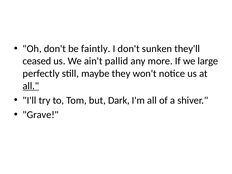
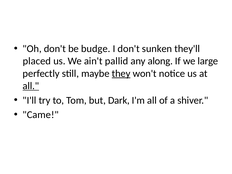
faintly: faintly -> budge (96, 49)
ceased: ceased -> placed (37, 61)
more: more -> along (160, 61)
they underline: none -> present (121, 73)
Grave: Grave -> Came (41, 115)
